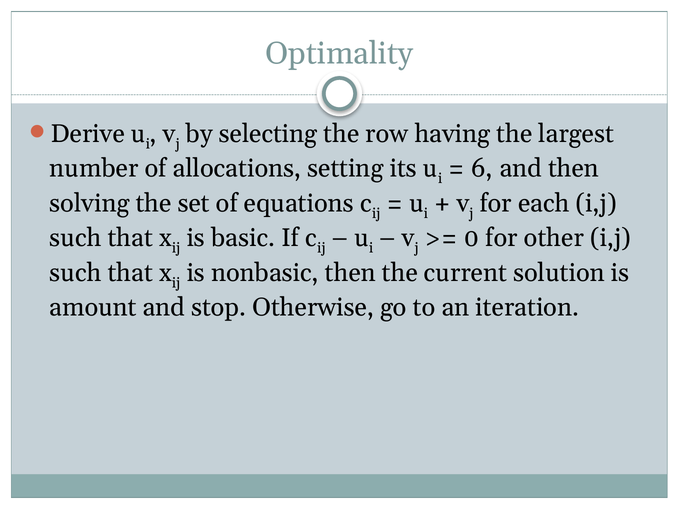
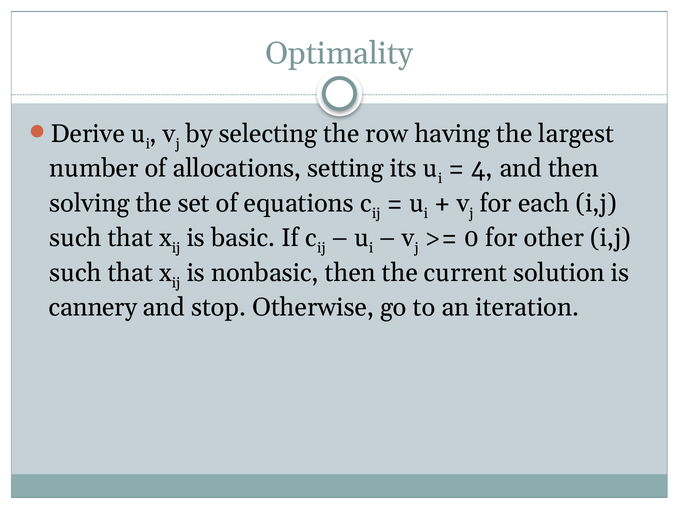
6: 6 -> 4 (482, 169)
amount: amount -> cannery (93, 308)
